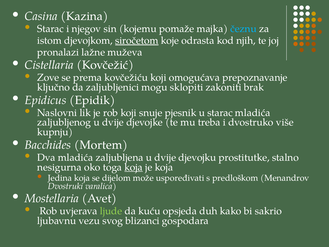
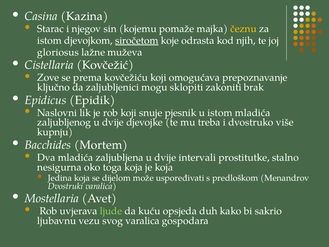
čeznu colour: light blue -> yellow (243, 29)
pronalazi: pronalazi -> gloriosus (58, 52)
u starac: starac -> istom (220, 113)
djevojku: djevojku -> intervali (197, 157)
koja underline: present -> none (134, 167)
svog blizanci: blizanci -> varalica (143, 220)
